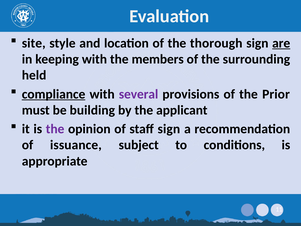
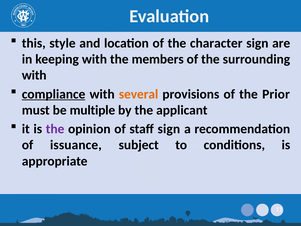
site: site -> this (34, 43)
thorough: thorough -> character (216, 43)
are underline: present -> none (281, 43)
held: held -> with (34, 75)
several colour: purple -> orange (139, 94)
building: building -> multiple (92, 110)
